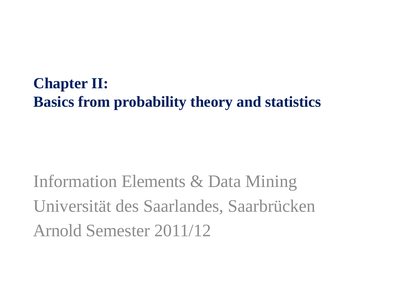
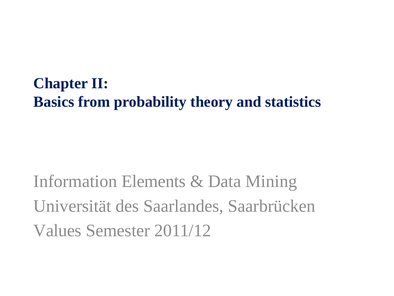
Arnold: Arnold -> Values (58, 230)
